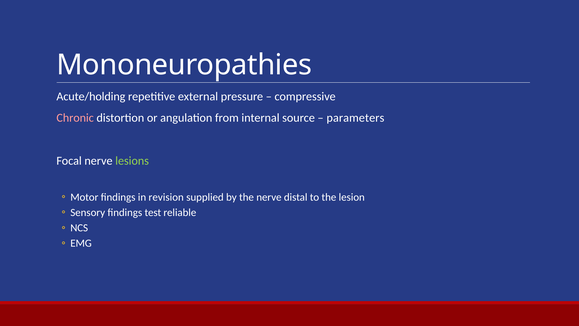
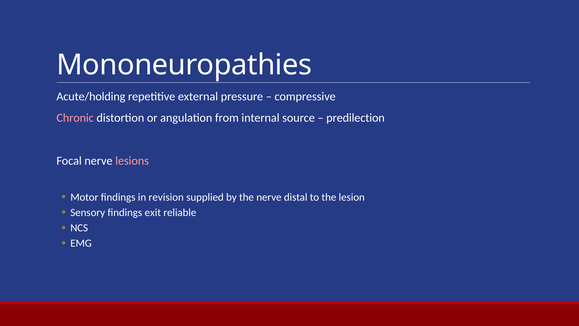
parameters: parameters -> predilection (356, 118)
lesions colour: light green -> pink (132, 161)
test: test -> exit (153, 212)
